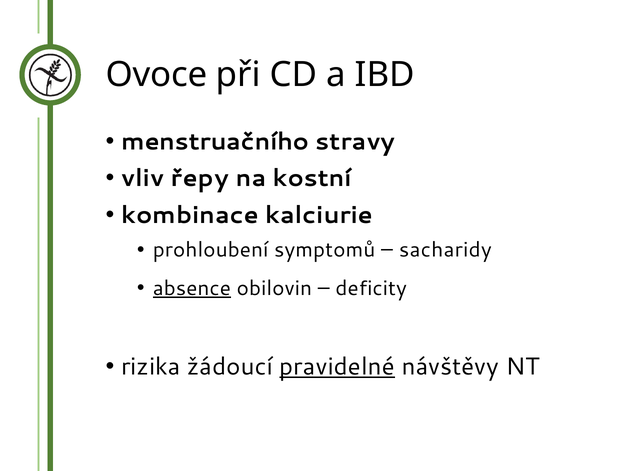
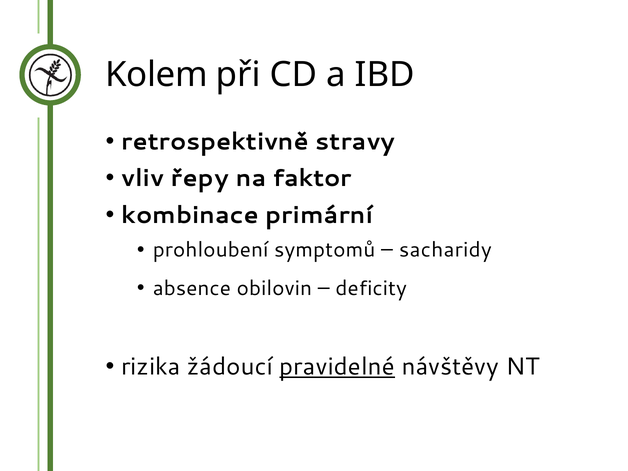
Ovoce: Ovoce -> Kolem (157, 75)
menstruačního: menstruačního -> retrospektivně (215, 142)
kostní: kostní -> faktor (312, 178)
kalciurie: kalciurie -> primární (319, 215)
absence underline: present -> none (192, 288)
